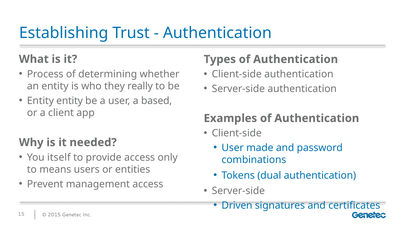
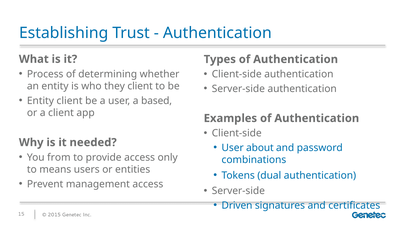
they really: really -> client (140, 86)
Entity entity: entity -> client (70, 101)
made: made -> about (260, 148)
itself: itself -> from (59, 157)
